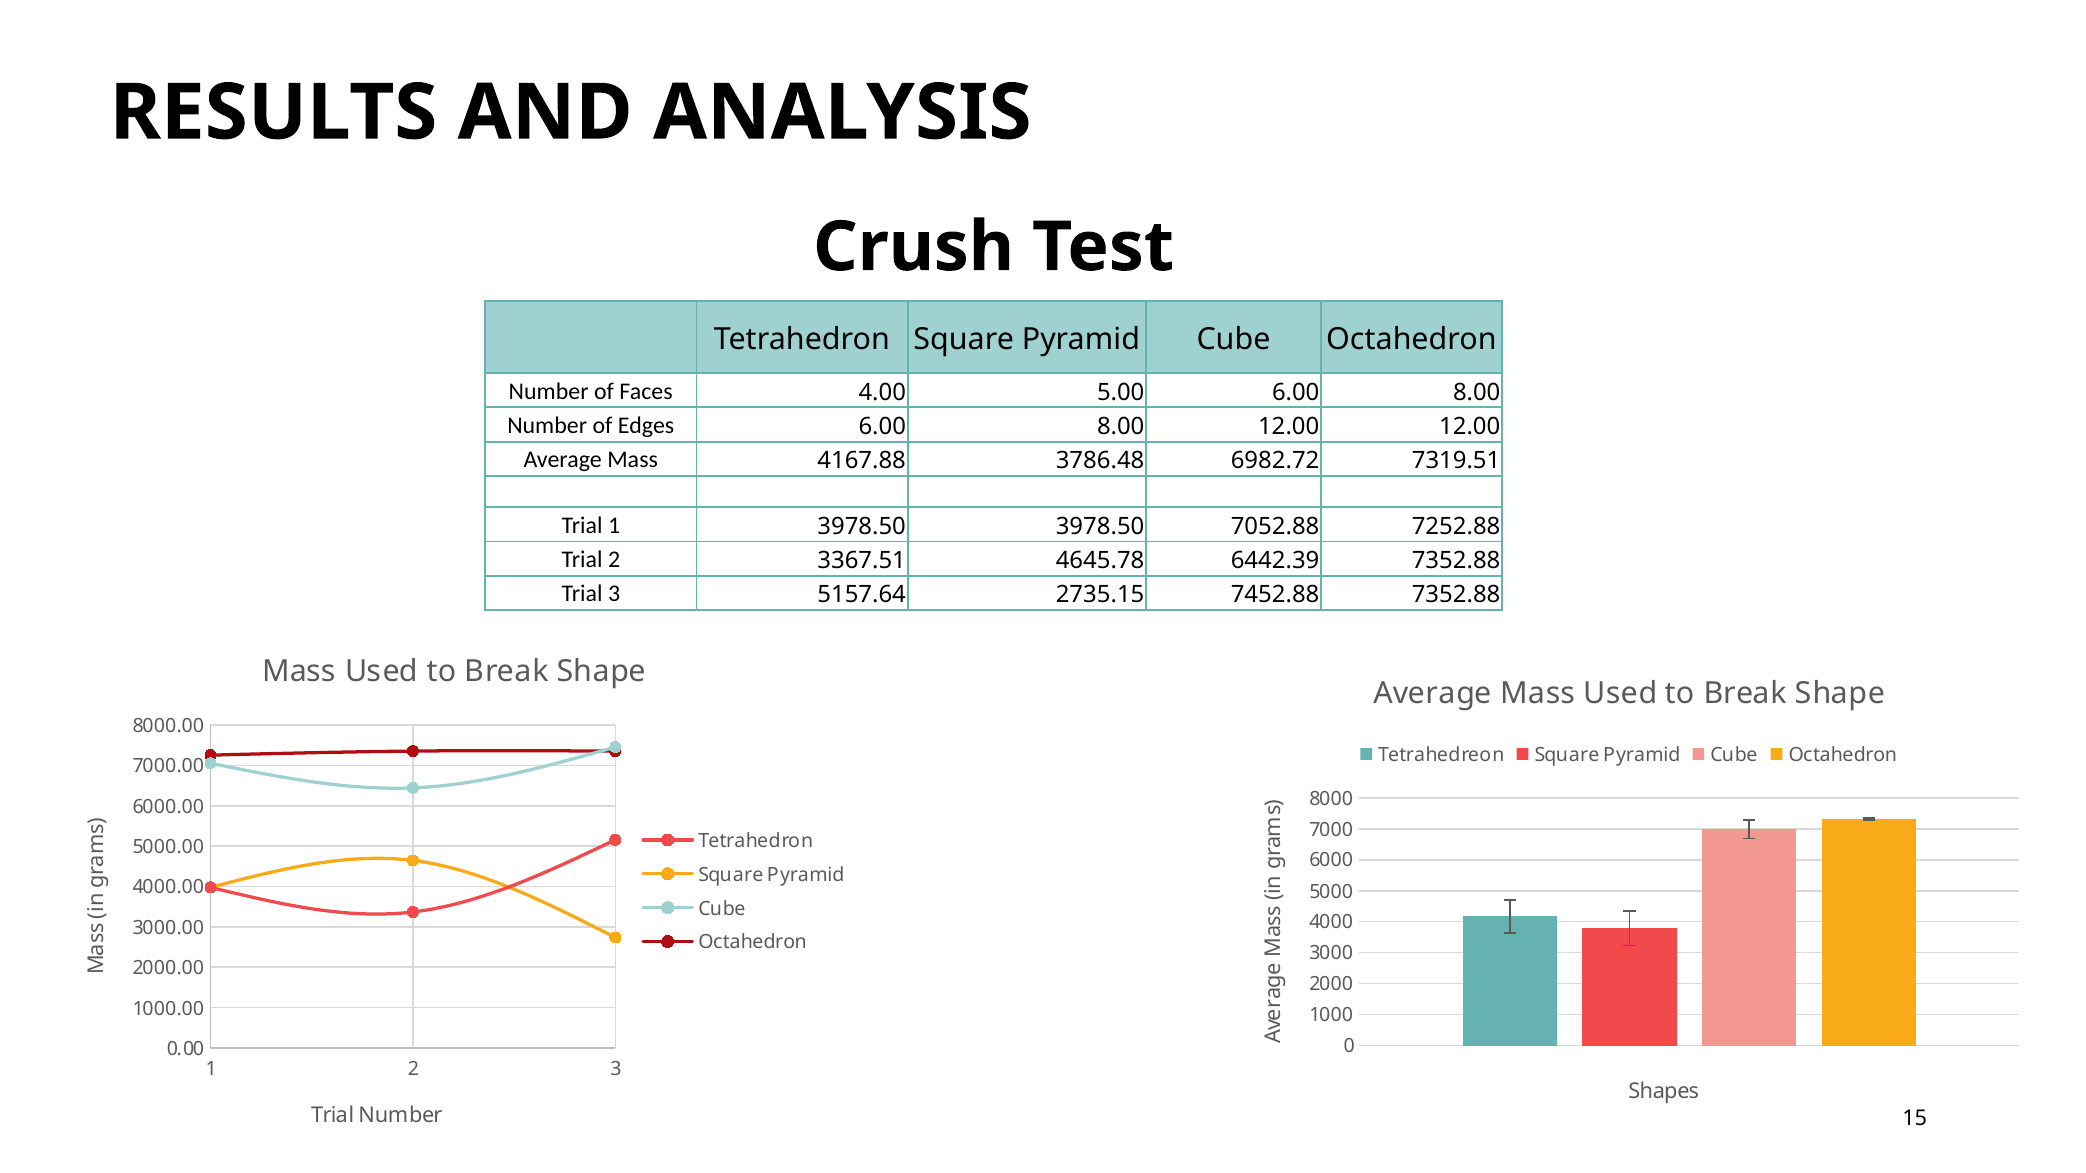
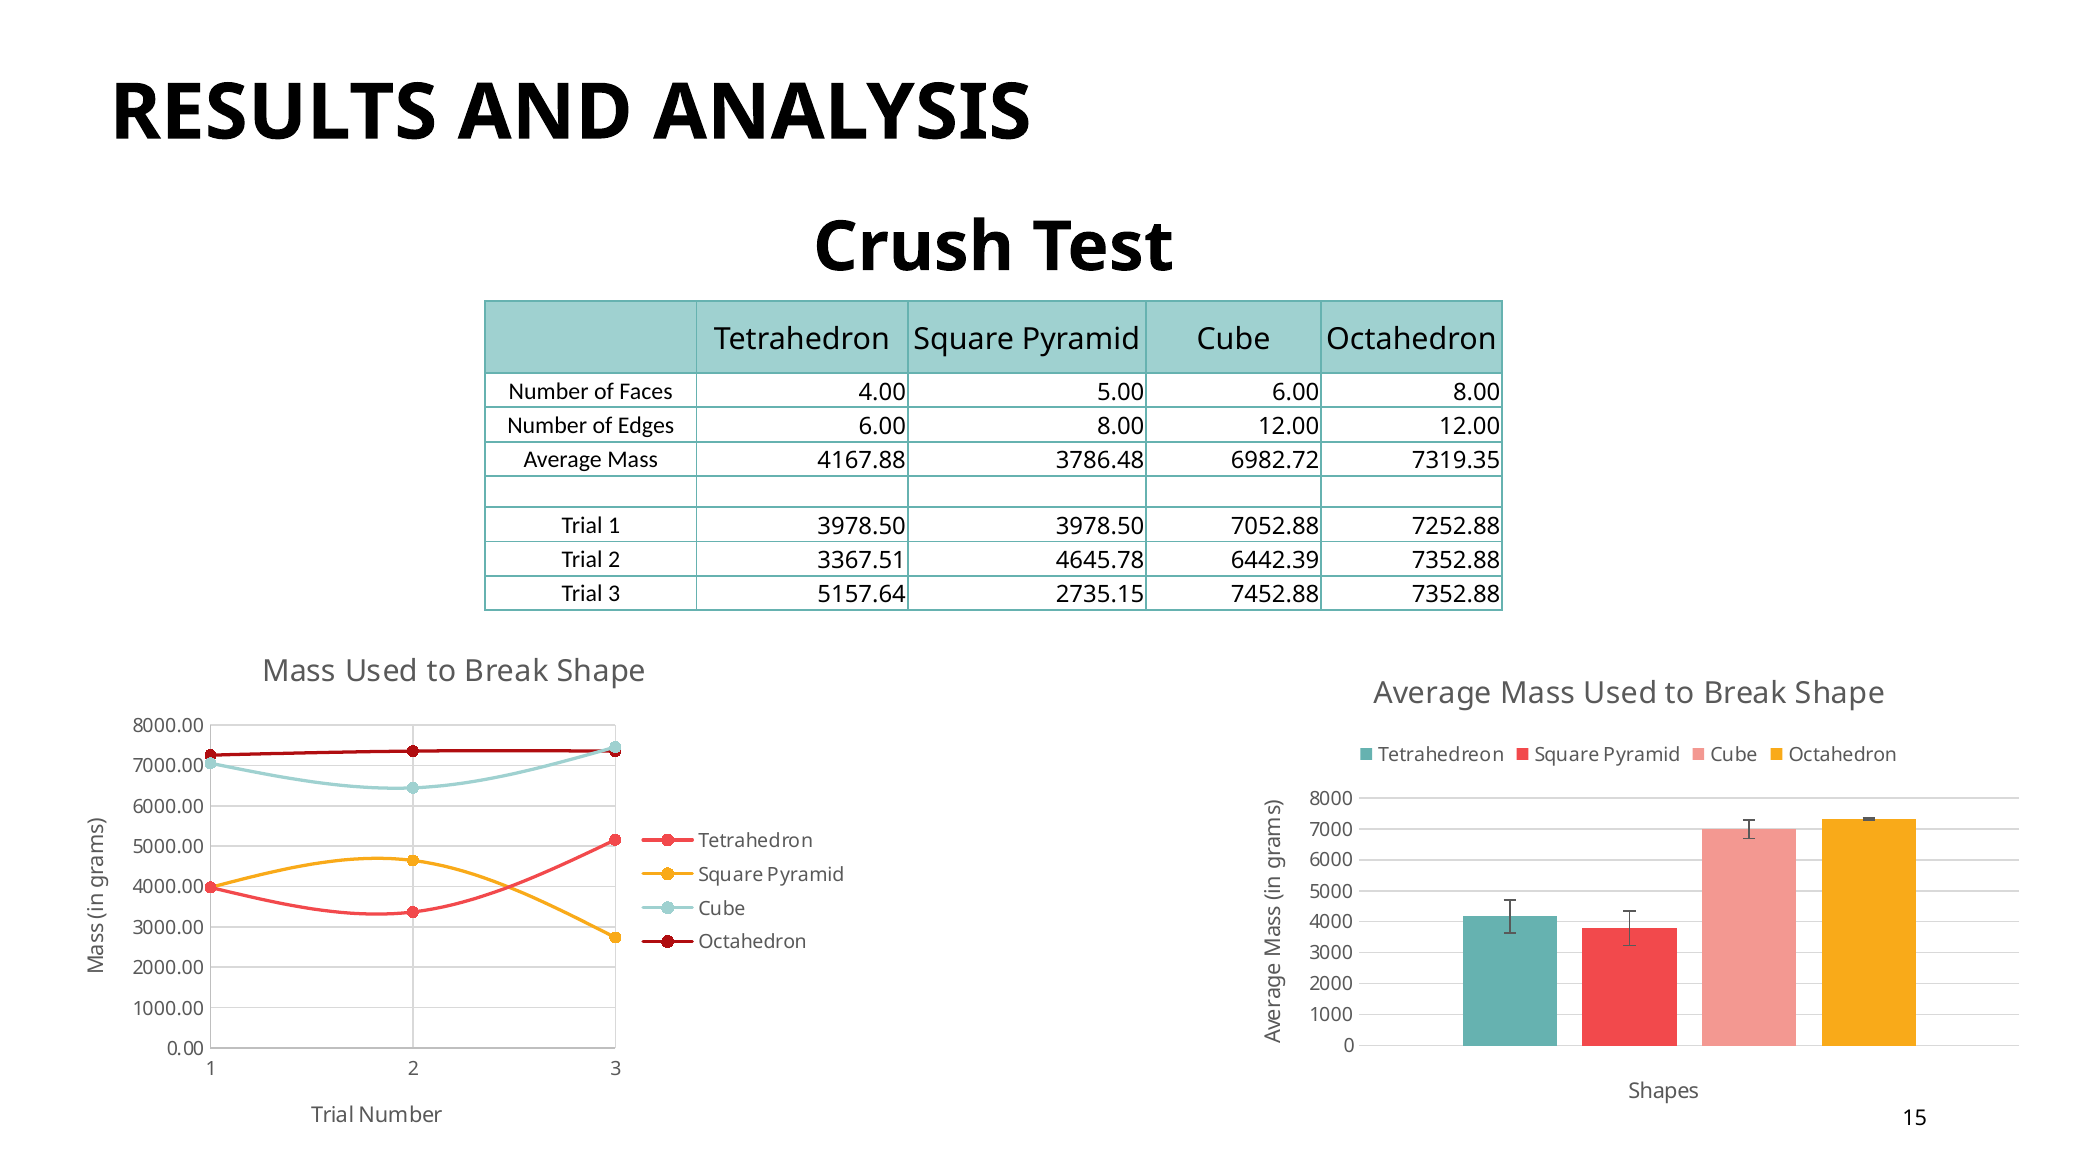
7319.51: 7319.51 -> 7319.35 (1456, 461)
